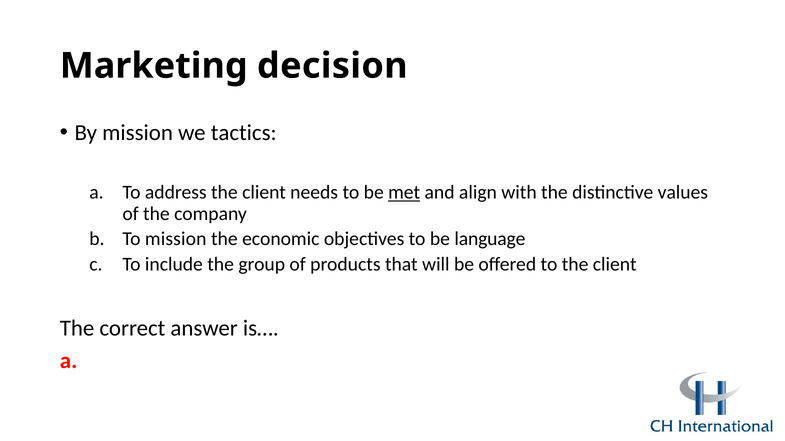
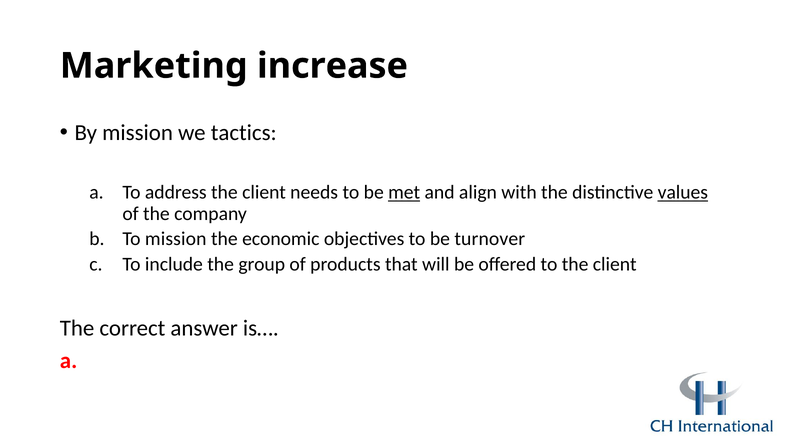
decision: decision -> increase (332, 66)
values underline: none -> present (683, 193)
language: language -> turnover (490, 239)
